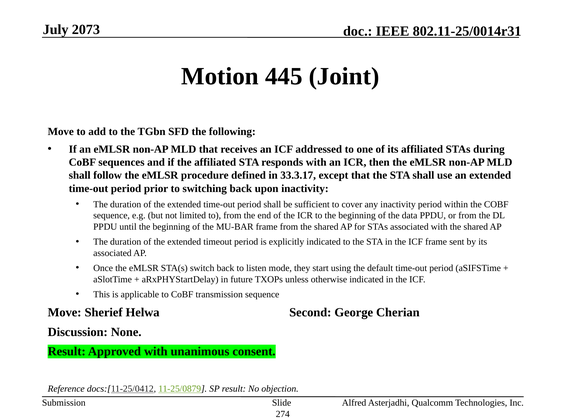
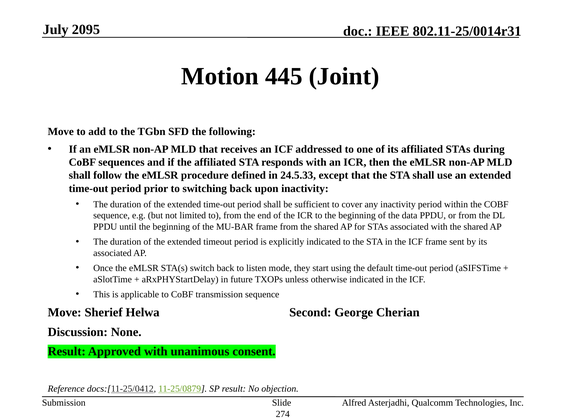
2073: 2073 -> 2095 (86, 30)
33.3.17: 33.3.17 -> 24.5.33 (298, 176)
